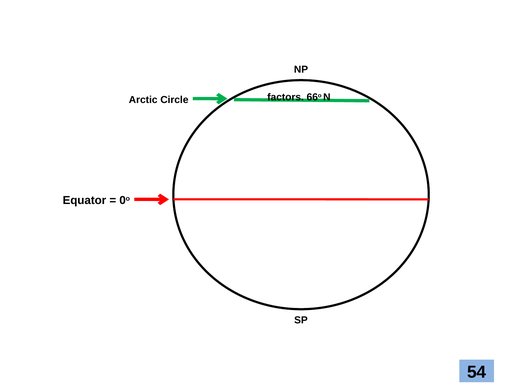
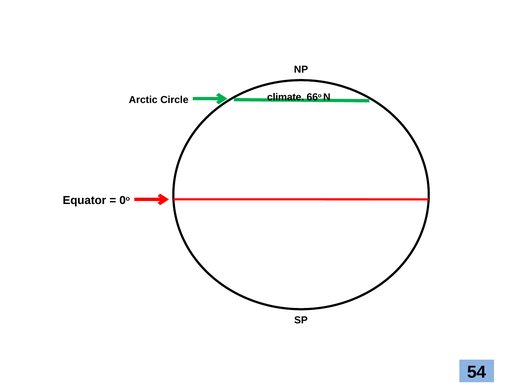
factors: factors -> climate (286, 97)
